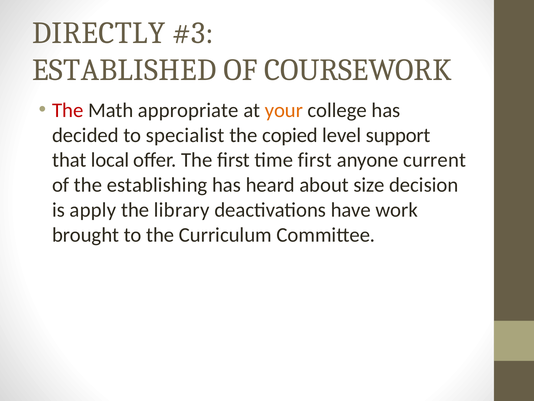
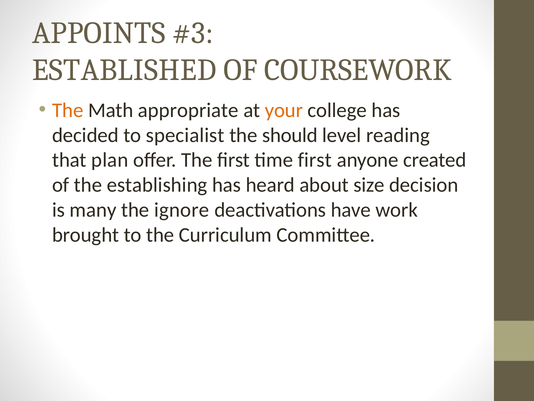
DIRECTLY: DIRECTLY -> APPOINTS (99, 33)
The colour: red -> orange (68, 110)
copied: copied -> should (290, 135)
support: support -> reading (398, 135)
local: local -> plan (110, 160)
current: current -> created (435, 160)
apply: apply -> many (93, 210)
library: library -> ignore (182, 210)
